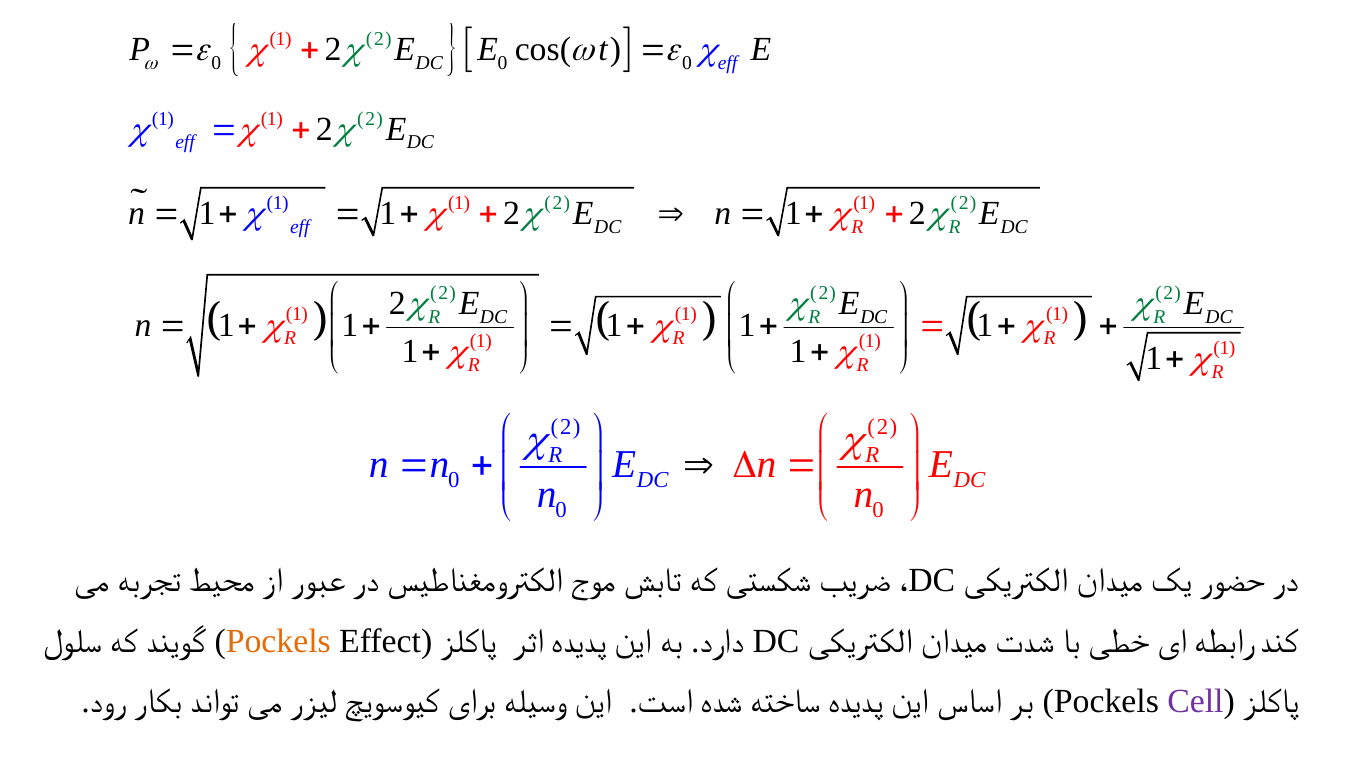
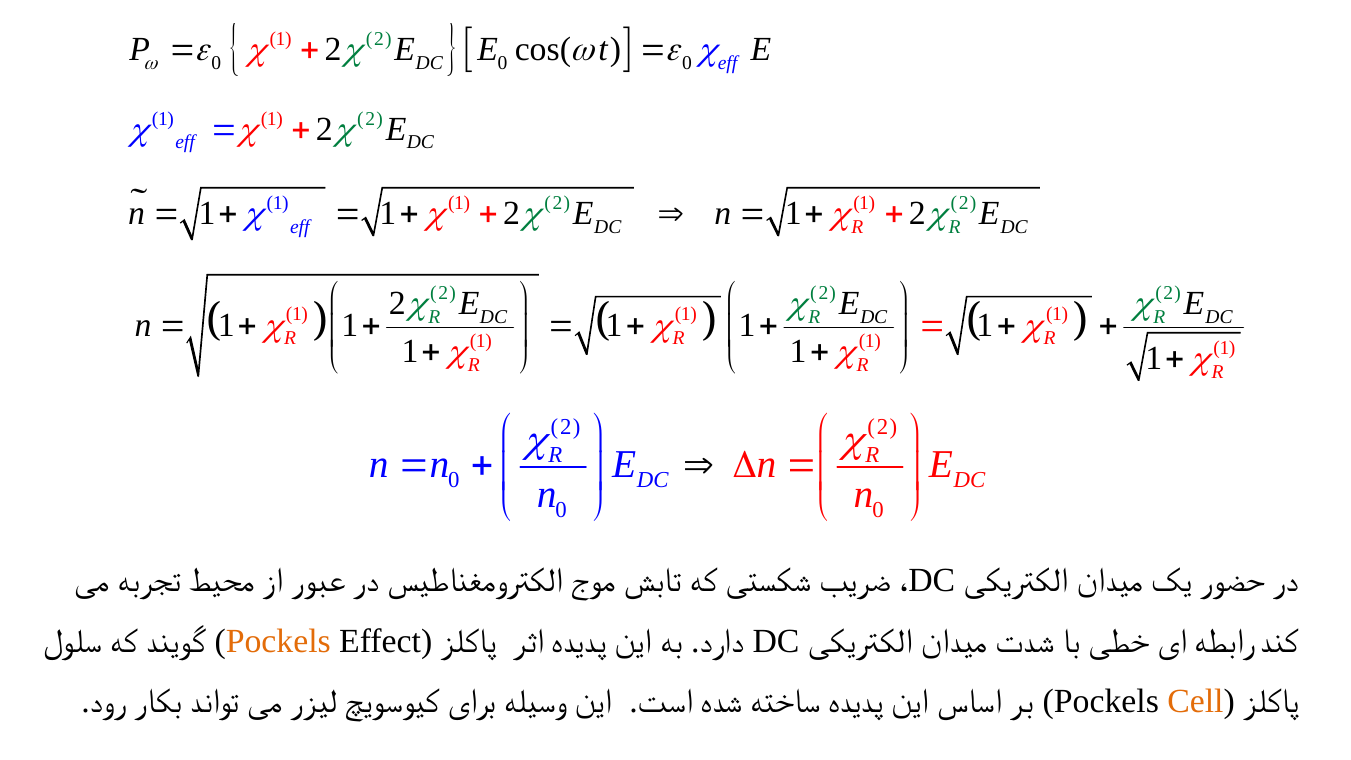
Cell colour: purple -> orange (1195, 702)
